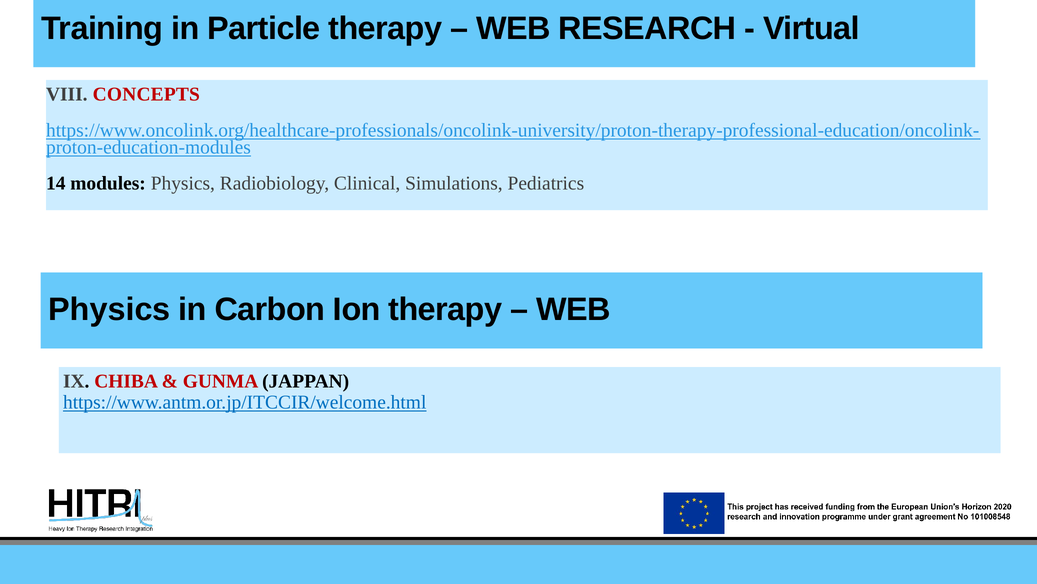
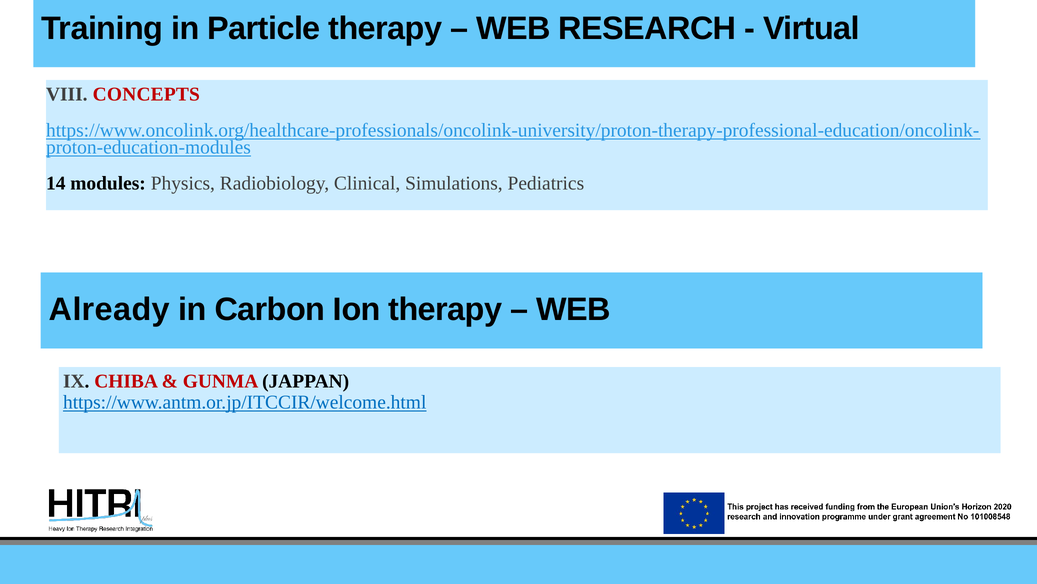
Physics: Physics -> Already (109, 309)
